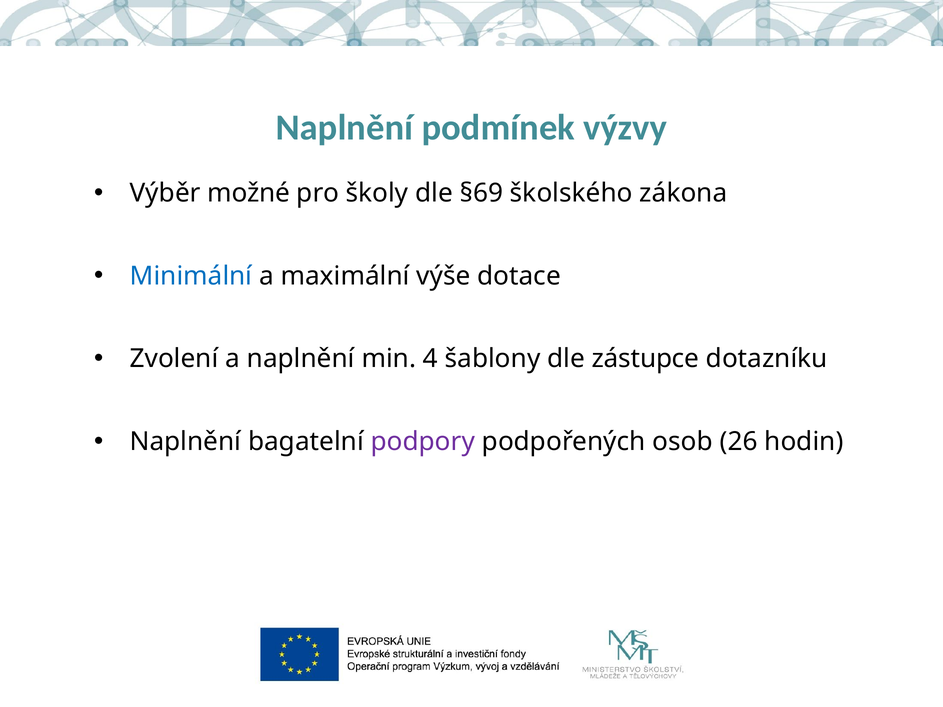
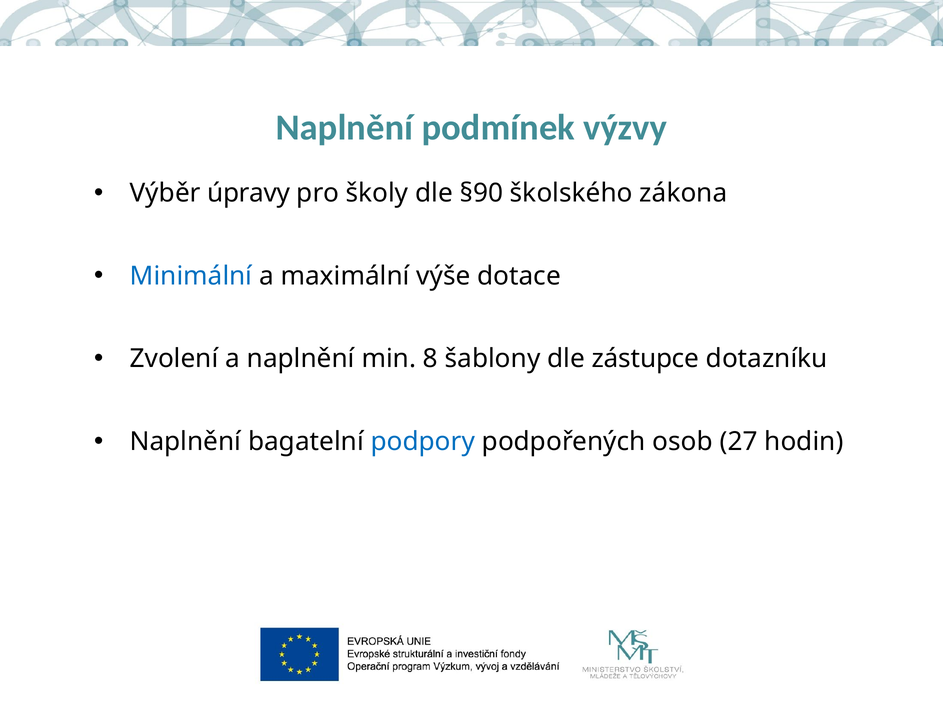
možné: možné -> úpravy (249, 193)
§69: §69 -> §90 (481, 193)
4: 4 -> 8 (430, 359)
podpory colour: purple -> blue (423, 442)
26: 26 -> 27 (739, 442)
